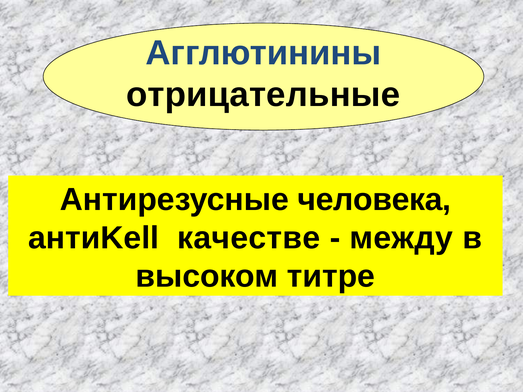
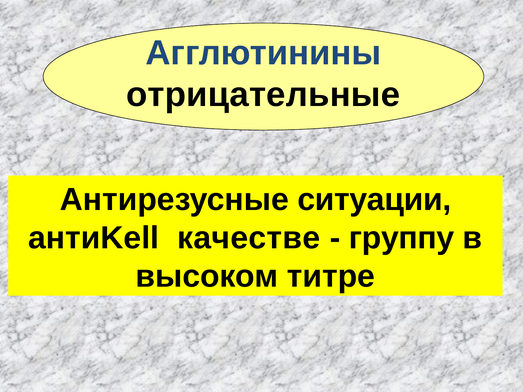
человека: человека -> ситуации (374, 200)
между: между -> группу (402, 238)
